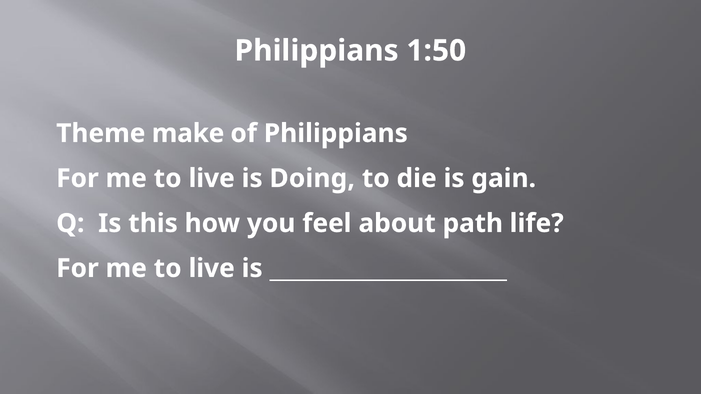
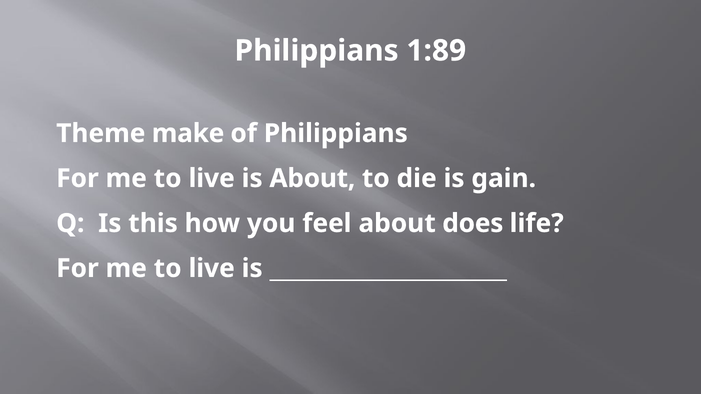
1:50: 1:50 -> 1:89 (436, 51)
is Doing: Doing -> About (312, 179)
path: path -> does (473, 224)
